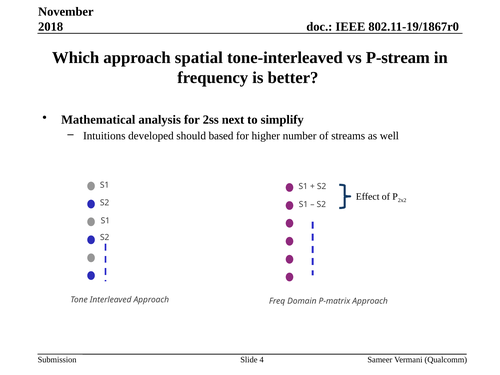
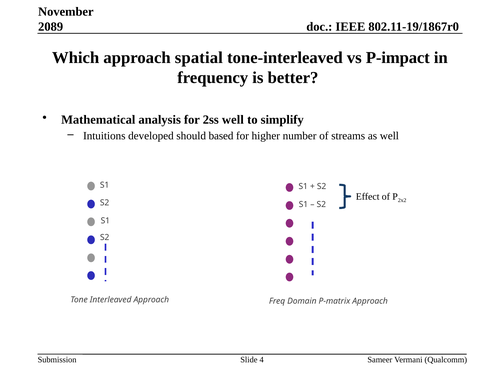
2018: 2018 -> 2089 (51, 27)
P-stream: P-stream -> P-impact (398, 58)
2ss next: next -> well (233, 120)
